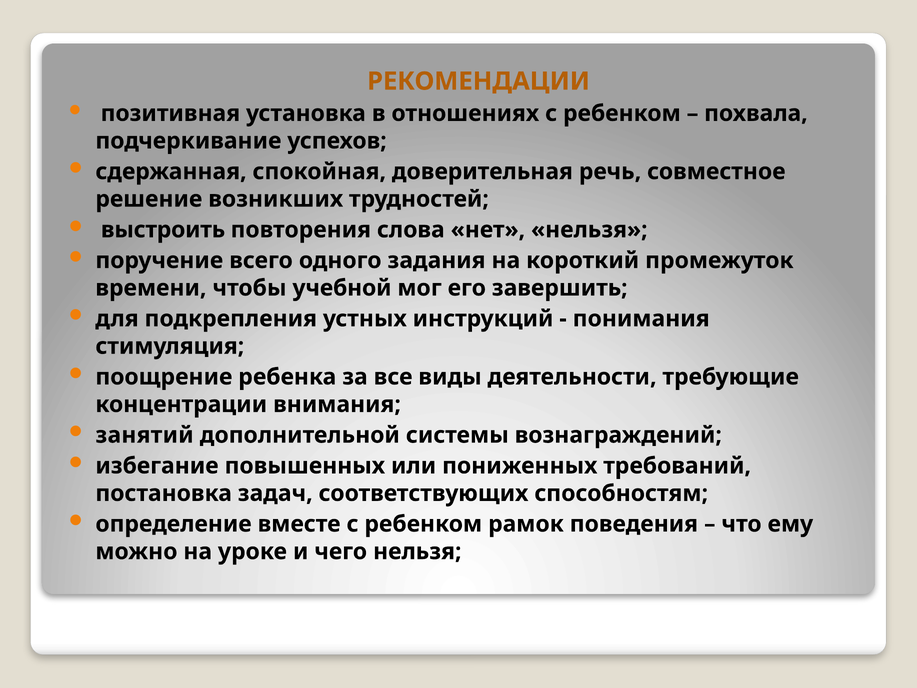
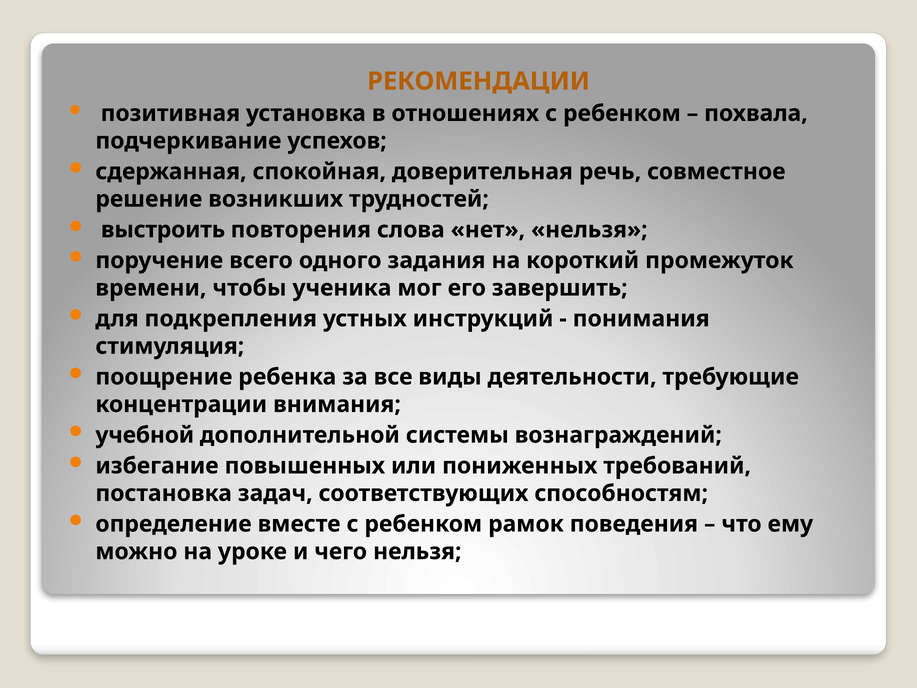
учебной: учебной -> ученика (342, 288)
занятий: занятий -> учебной (145, 435)
